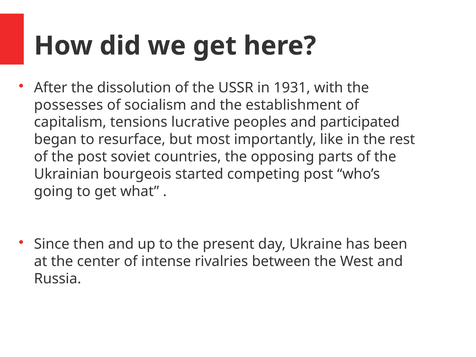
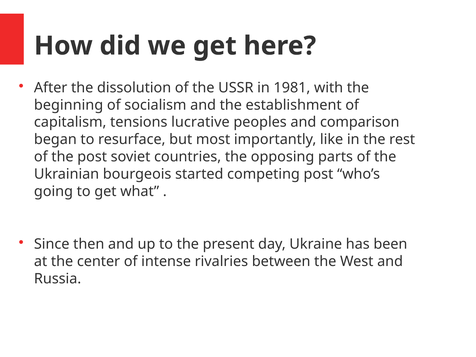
1931: 1931 -> 1981 (292, 88)
possesses: possesses -> beginning (69, 105)
participated: participated -> comparison (360, 122)
